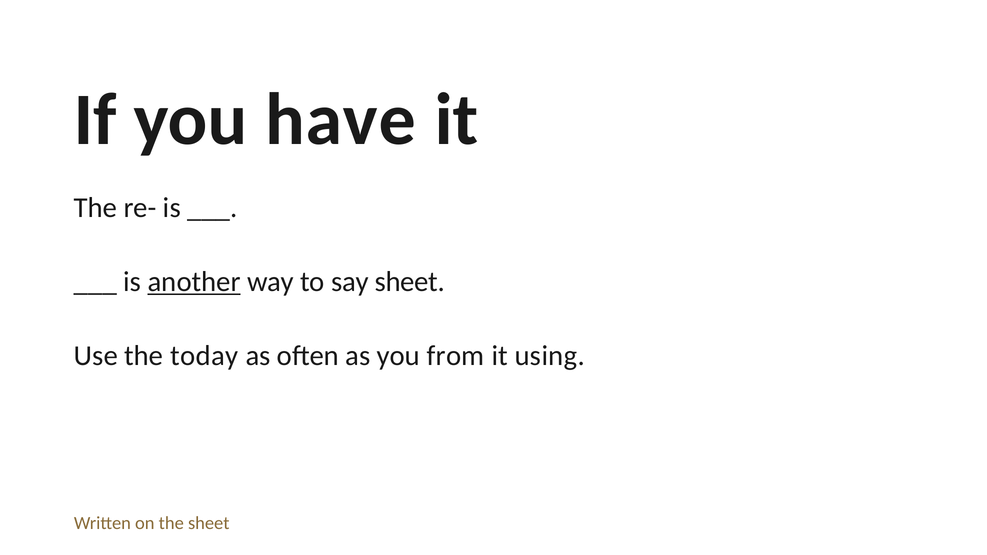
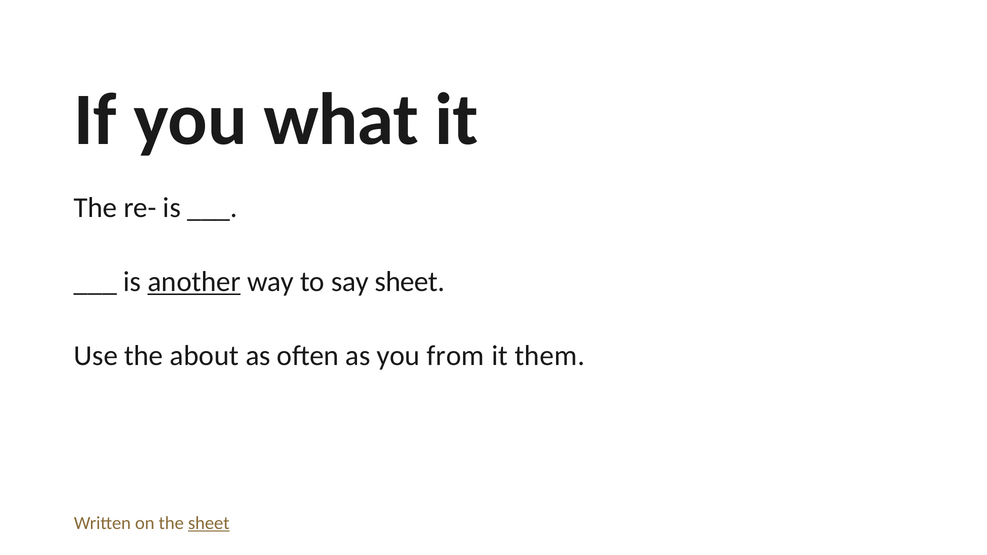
have: have -> what (341, 120)
today: today -> about (204, 356)
using: using -> them (550, 356)
sheet underline: none -> present (209, 523)
